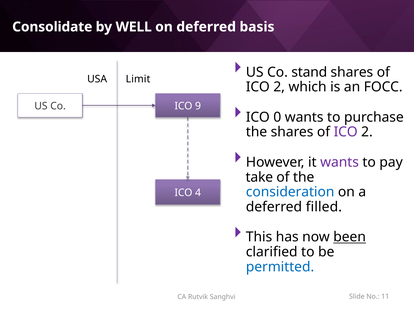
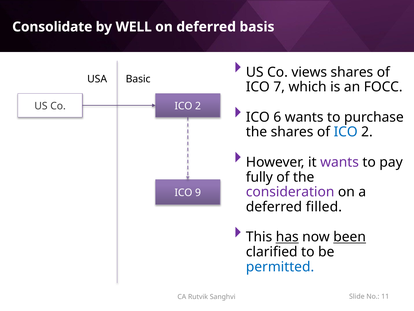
stand: stand -> views (309, 72)
Limit: Limit -> Basic (138, 79)
2: 2 -> 7 (279, 87)
9: 9 -> 2 (198, 106)
0: 0 -> 6 (277, 117)
ICO colour: purple -> blue (346, 132)
take: take -> fully (259, 177)
consideration colour: blue -> purple (290, 192)
4: 4 -> 9 (198, 192)
has underline: none -> present (287, 237)
